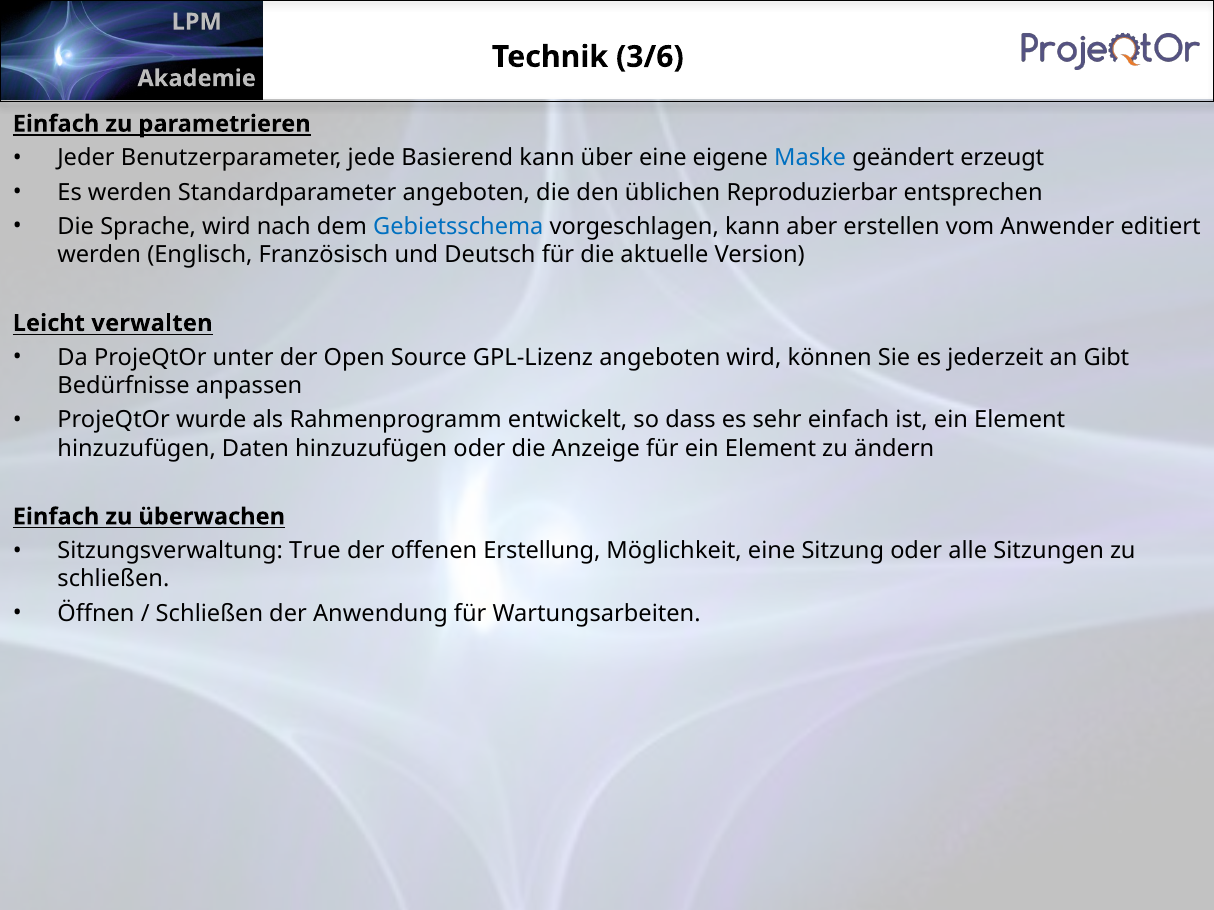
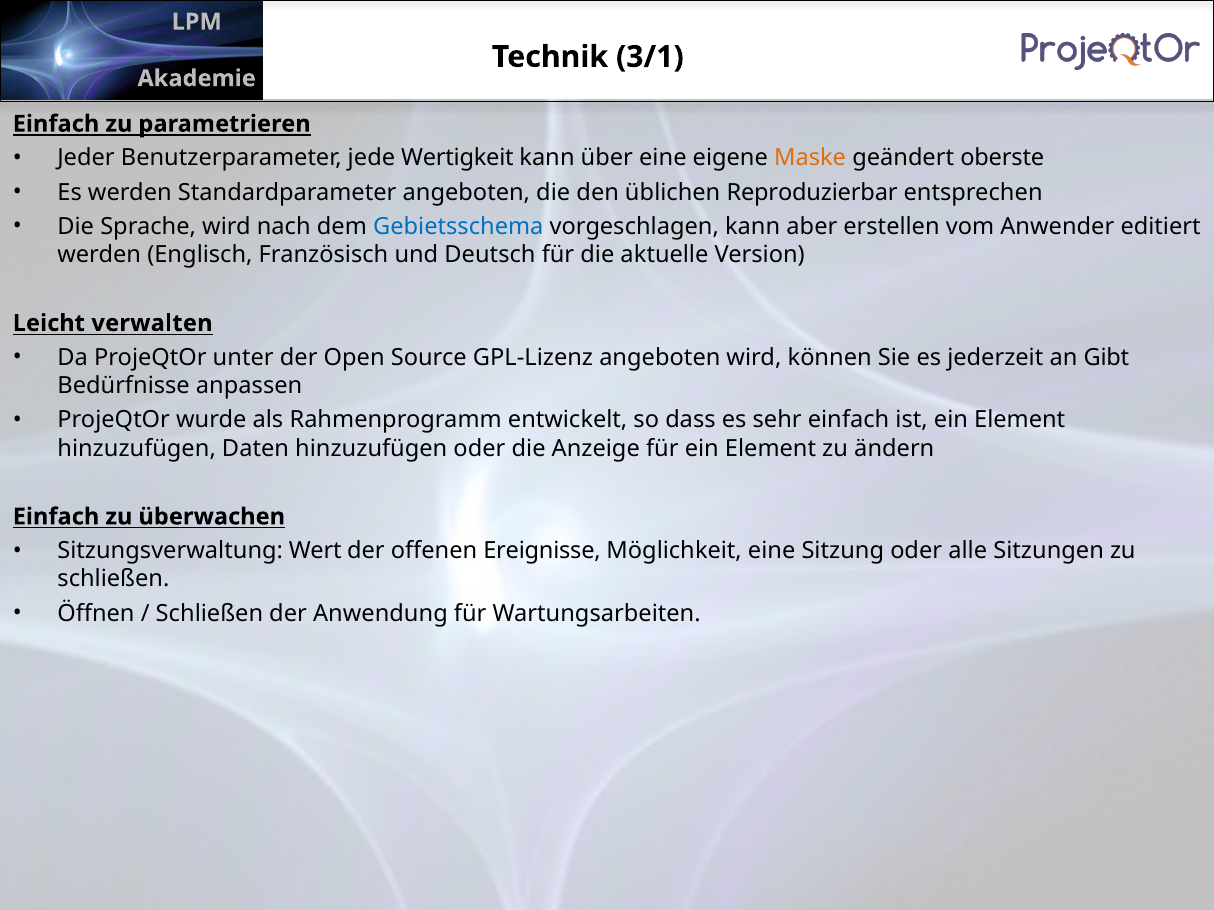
3/6: 3/6 -> 3/1 (650, 57)
Basierend: Basierend -> Wertigkeit (457, 158)
Maske colour: blue -> orange (810, 158)
erzeugt: erzeugt -> oberste (1002, 158)
True: True -> Wert (315, 551)
Erstellung: Erstellung -> Ereignisse (542, 551)
